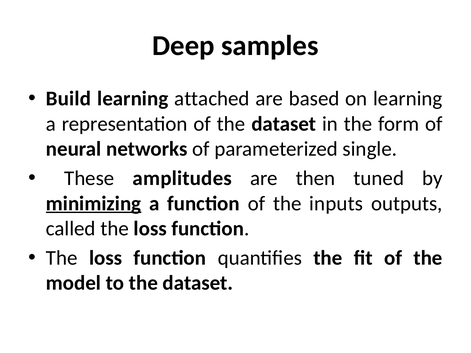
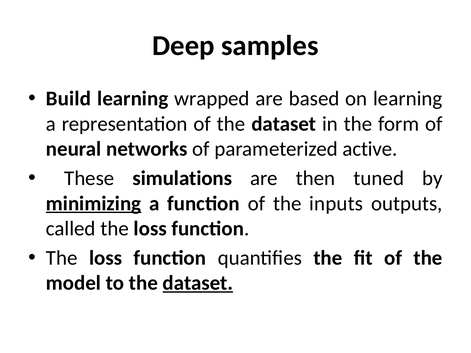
attached: attached -> wrapped (212, 99)
single: single -> active (370, 149)
amplitudes: amplitudes -> simulations (182, 178)
dataset underline: none -> present (198, 283)
